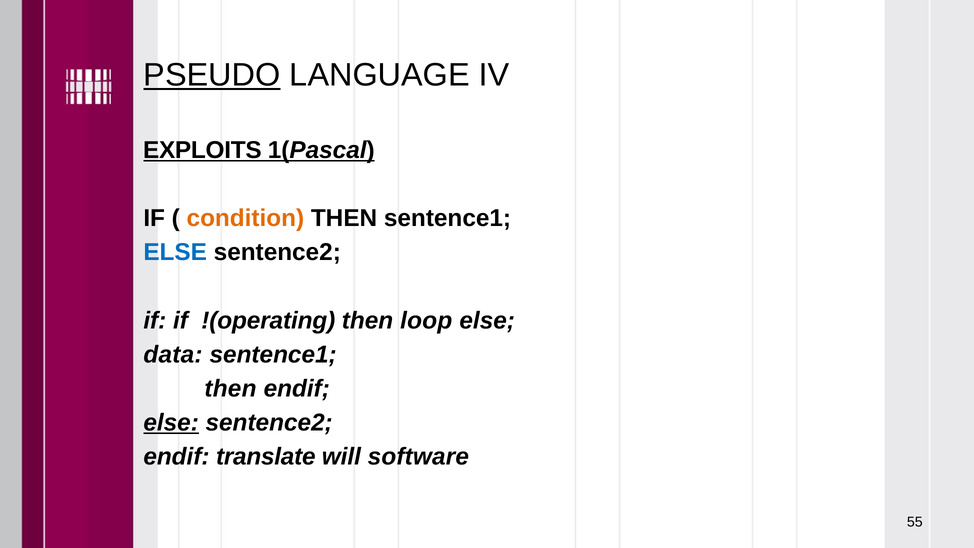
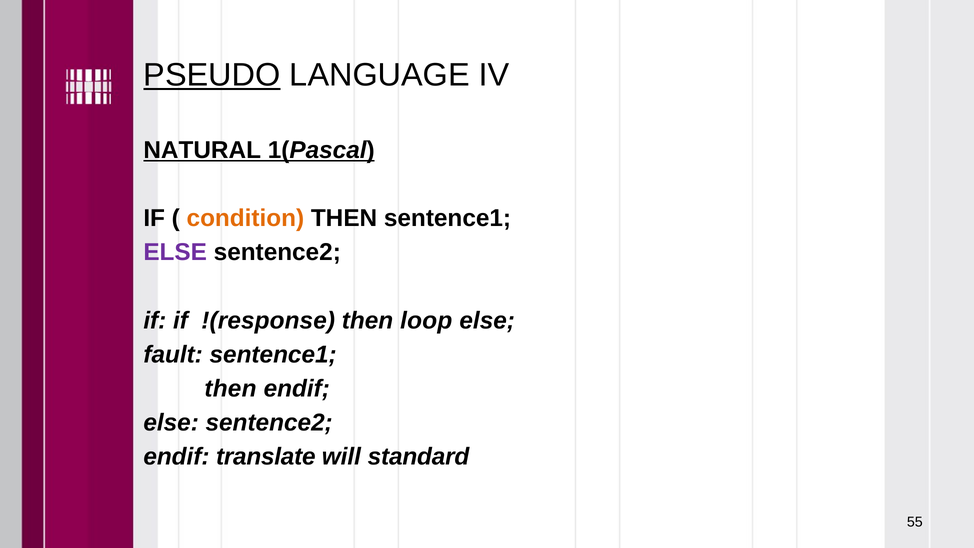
EXPLOITS: EXPLOITS -> NATURAL (202, 150)
ELSE colour: blue -> purple (175, 252)
!(operating: !(operating -> !(response (268, 320)
data: data -> fault (173, 355)
else underline: present -> none (171, 423)
software: software -> standard (419, 457)
